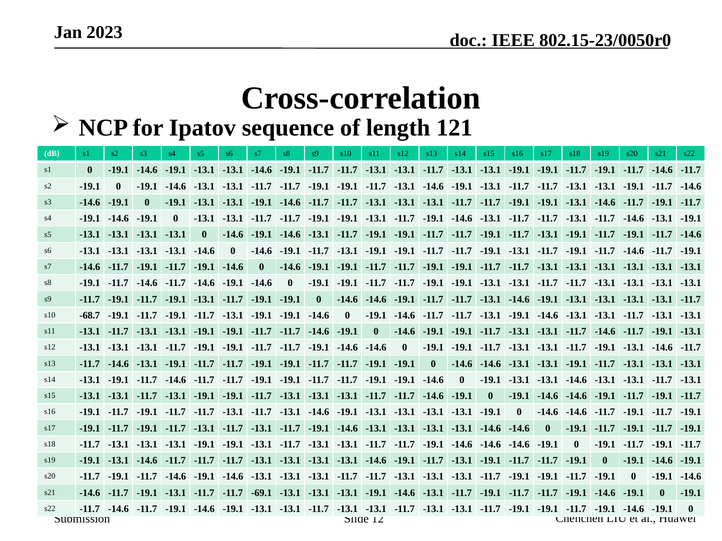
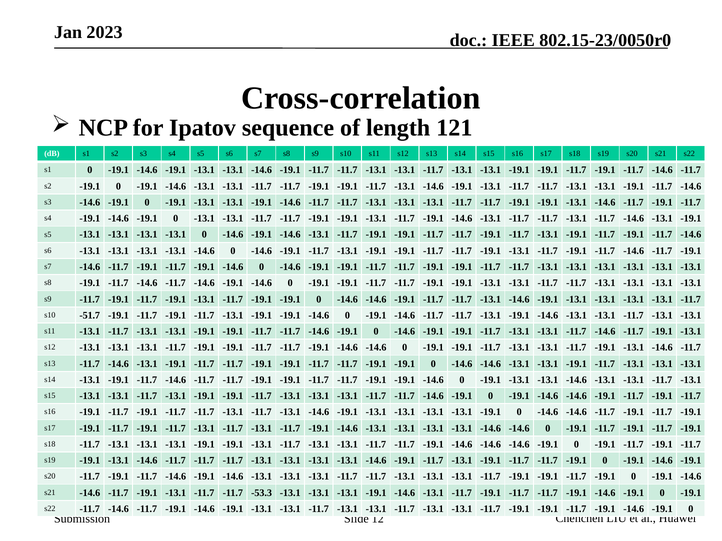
-68.7: -68.7 -> -51.7 (90, 316)
-69.1: -69.1 -> -53.3 (262, 493)
